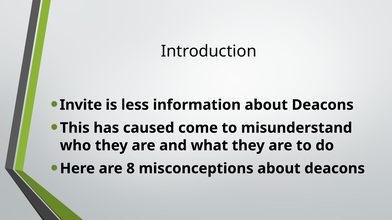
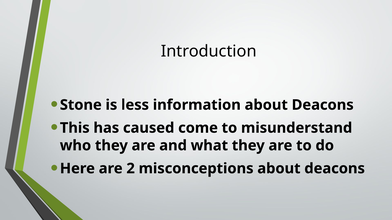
Invite: Invite -> Stone (81, 105)
8: 8 -> 2 (131, 169)
